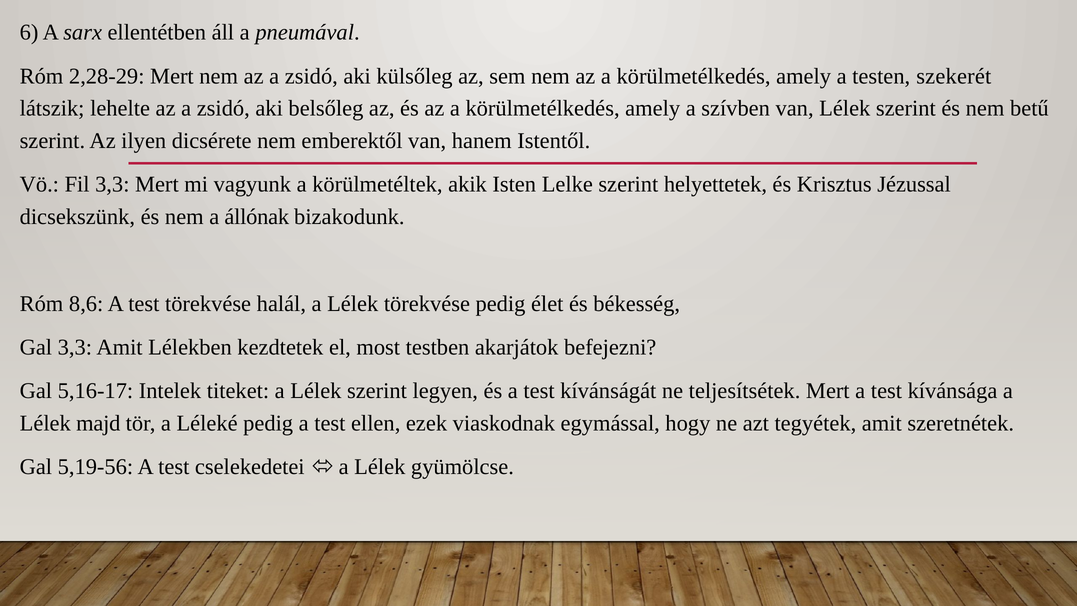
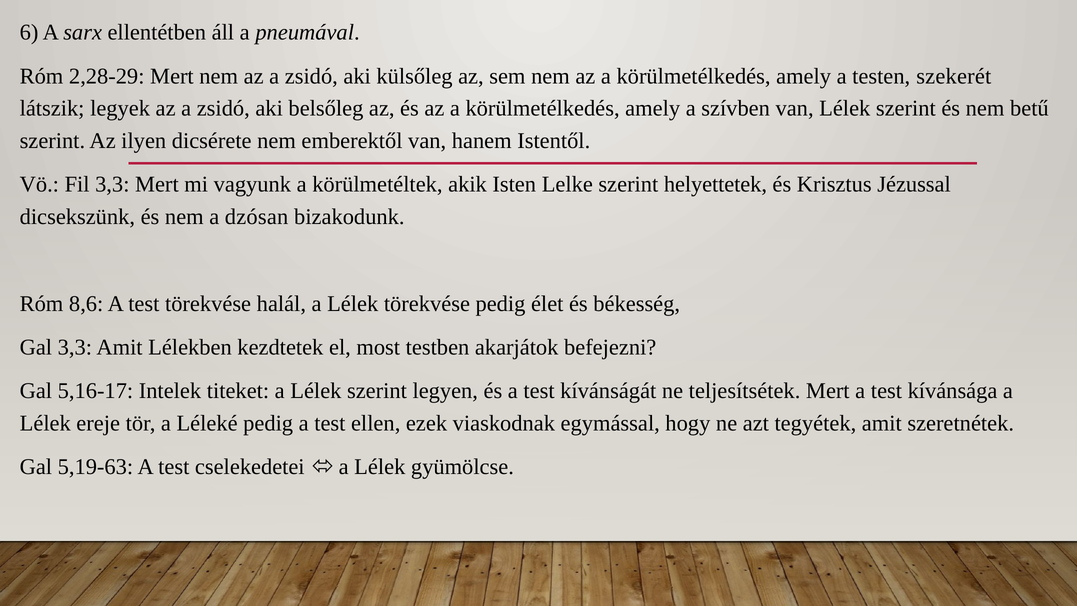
lehelte: lehelte -> legyek (120, 108)
állónak: állónak -> dzósan (257, 217)
majd: majd -> ereje (98, 423)
5,19-56: 5,19-56 -> 5,19-63 (95, 467)
